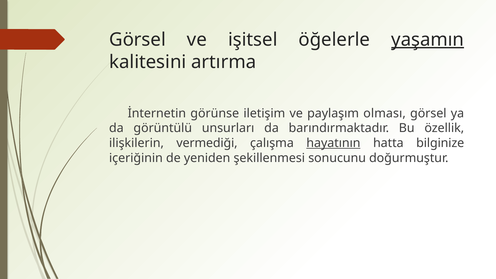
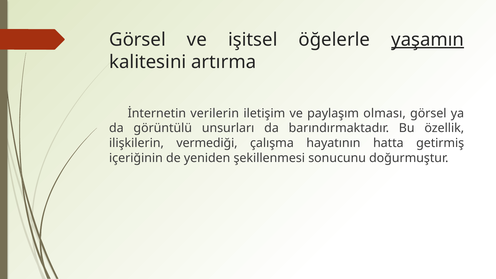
görünse: görünse -> verilerin (215, 113)
hayatının underline: present -> none (333, 143)
bilginize: bilginize -> getirmiş (440, 143)
